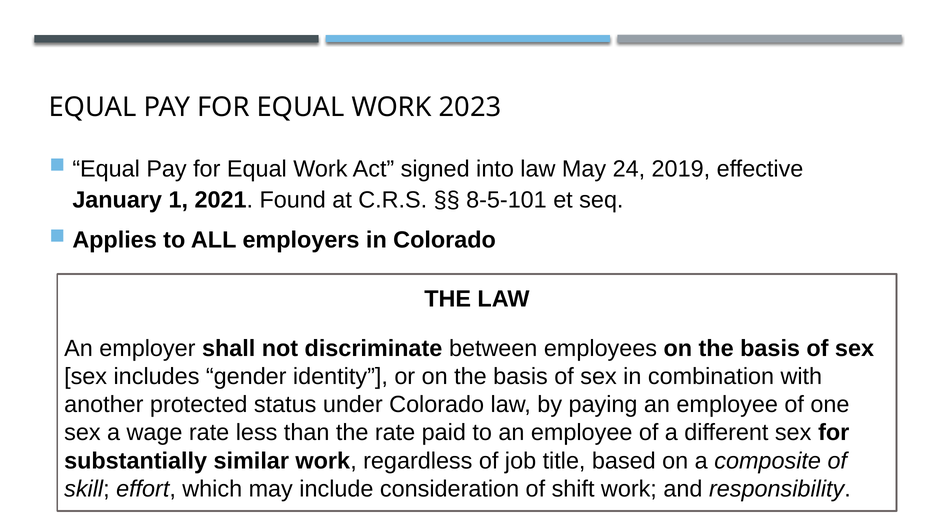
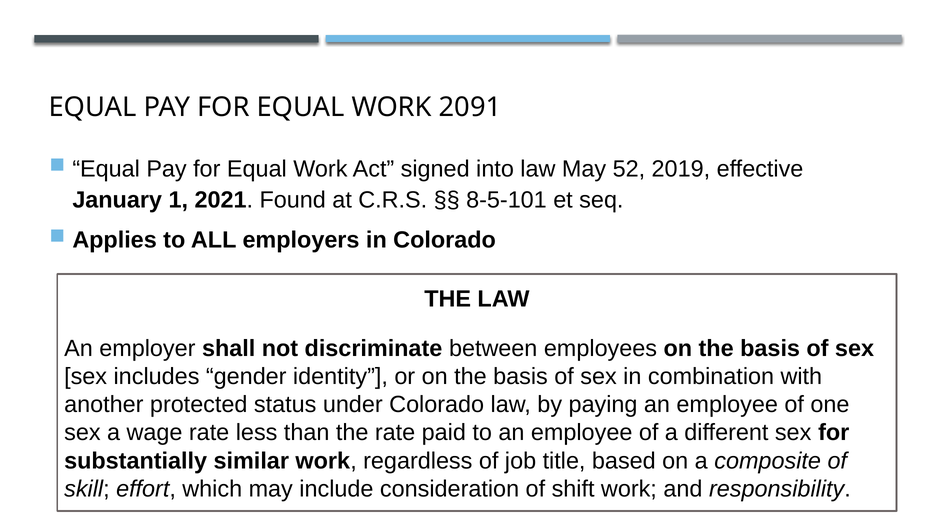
2023: 2023 -> 2091 (470, 107)
24: 24 -> 52 (629, 169)
